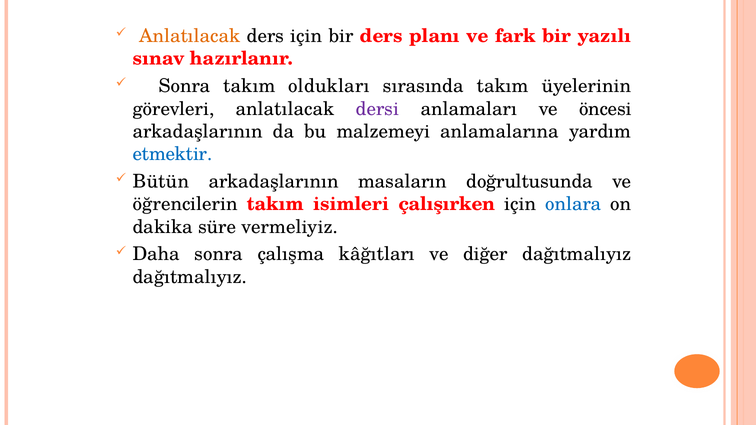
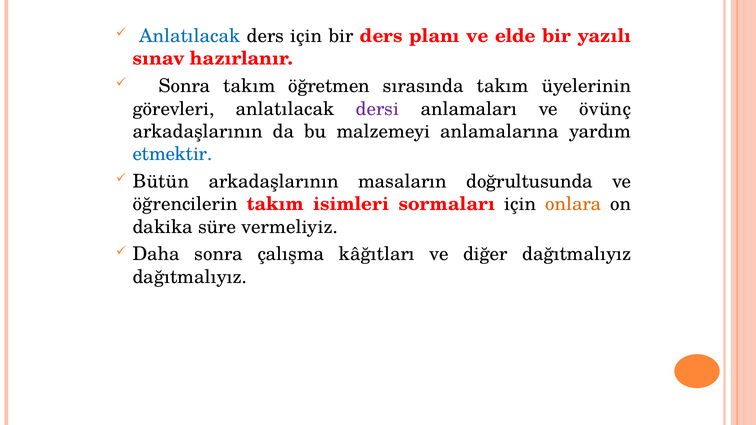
Anlatılacak colour: orange -> blue (190, 36)
fark: fark -> elde (515, 36)
oldukları: oldukları -> öğretmen (329, 86)
öncesi: öncesi -> övünç (605, 109)
çalışırken: çalışırken -> sormaları (447, 204)
onlara colour: blue -> orange (573, 204)
